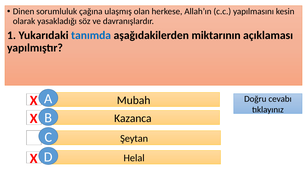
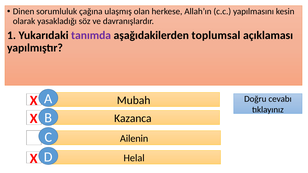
tanımda colour: blue -> purple (91, 35)
miktarının: miktarının -> toplumsal (216, 35)
Şeytan: Şeytan -> Ailenin (134, 139)
